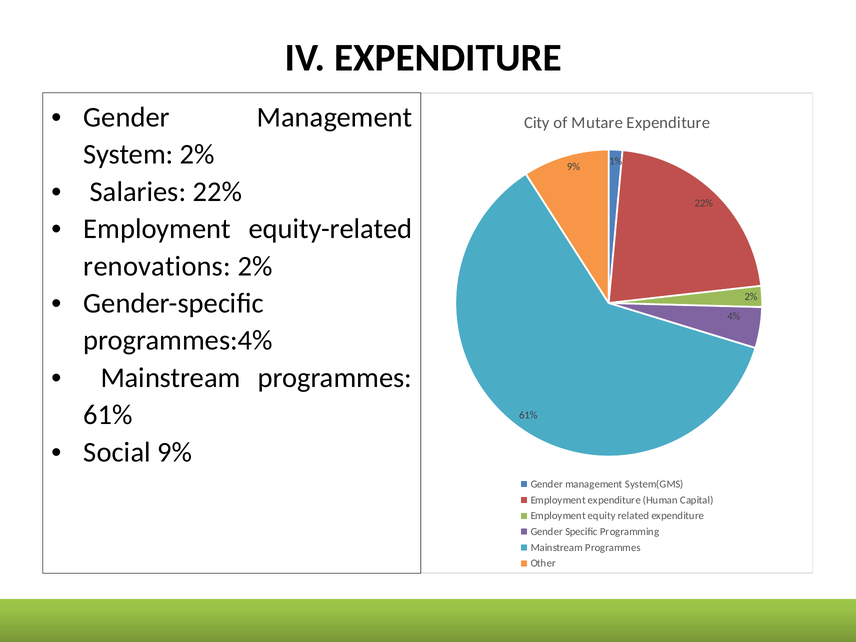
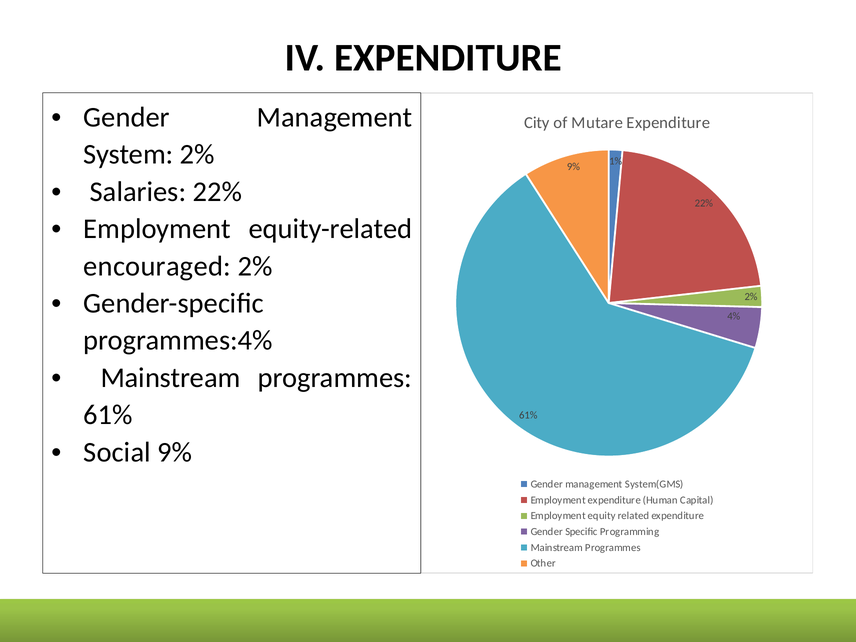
renovations: renovations -> encouraged (157, 266)
